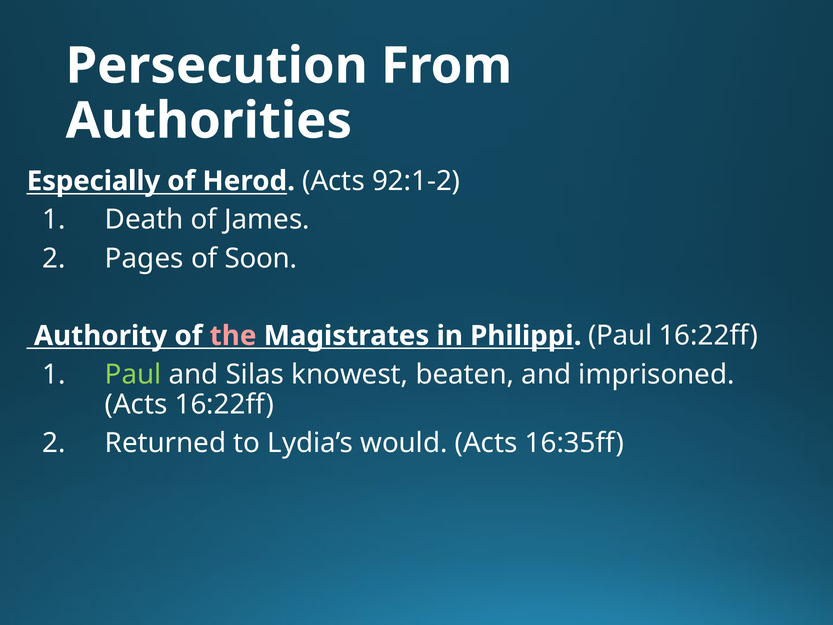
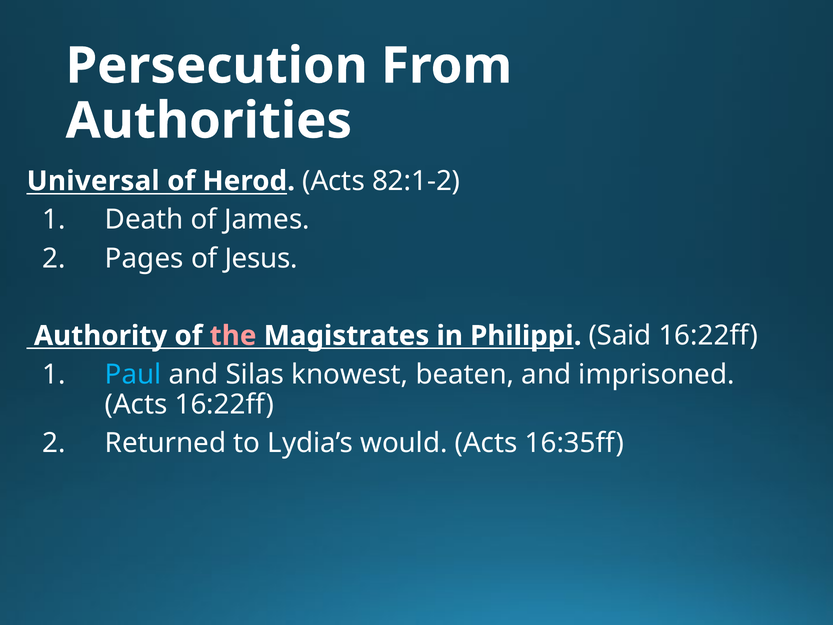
Especially: Especially -> Universal (93, 181)
92:1-2: 92:1-2 -> 82:1-2 (416, 181)
Soon: Soon -> Jesus (261, 258)
Philippi Paul: Paul -> Said (620, 336)
Paul colour: light green -> light blue (133, 374)
